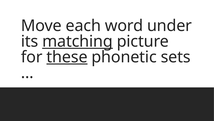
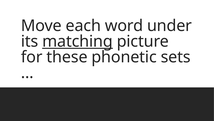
these underline: present -> none (67, 57)
